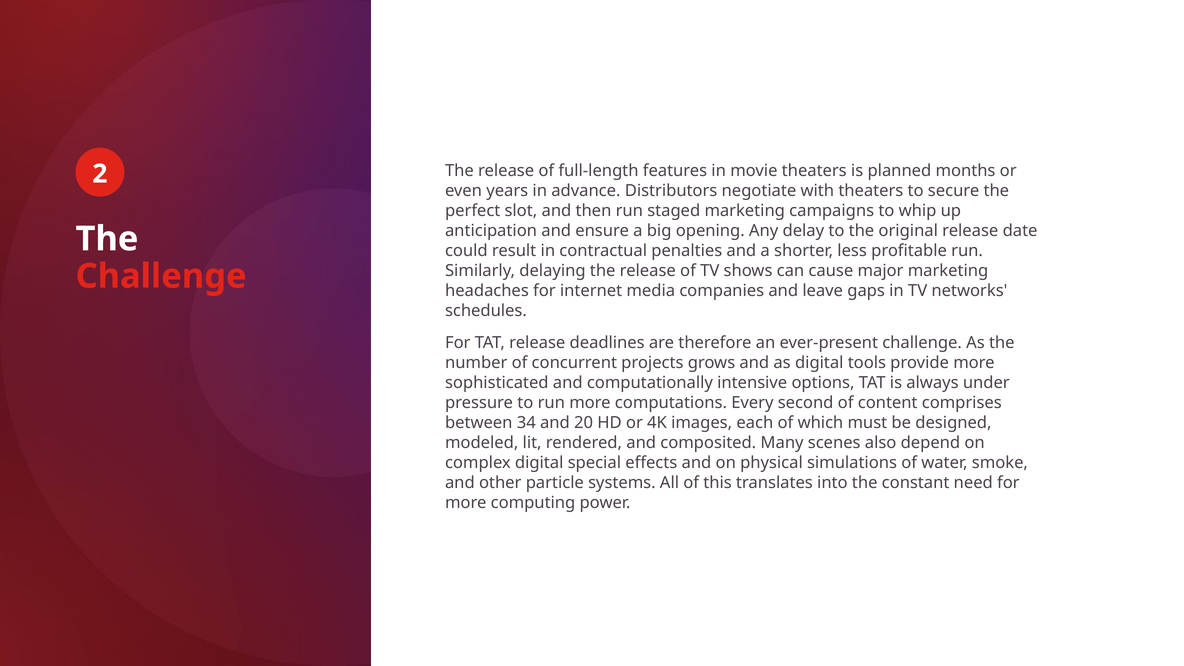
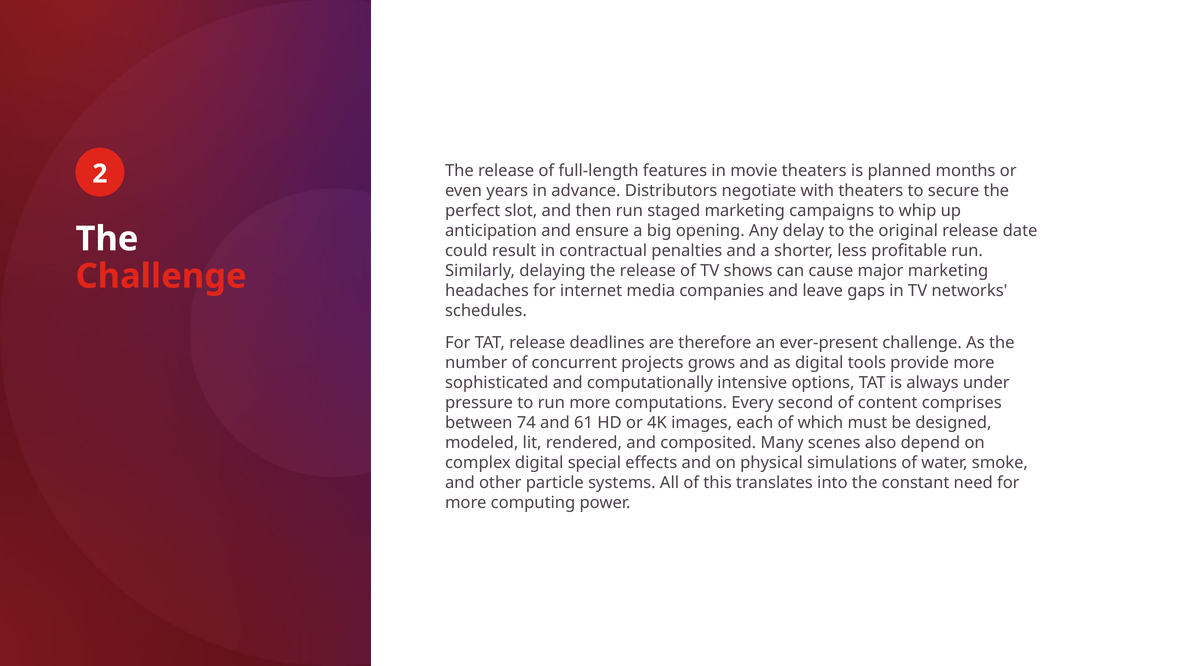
34: 34 -> 74 (526, 423)
20: 20 -> 61 (584, 423)
